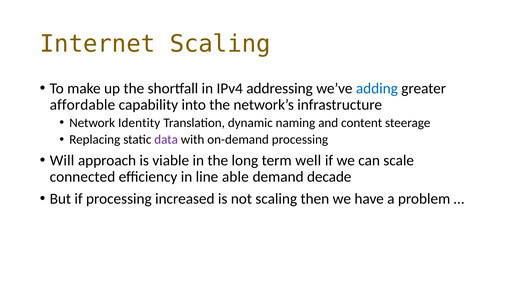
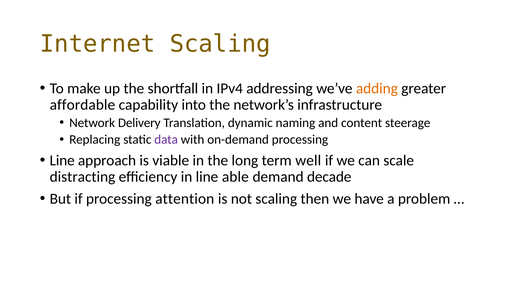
adding colour: blue -> orange (377, 88)
Identity: Identity -> Delivery (139, 123)
Will: Will -> Line (62, 160)
connected: connected -> distracting (82, 177)
increased: increased -> attention (185, 199)
